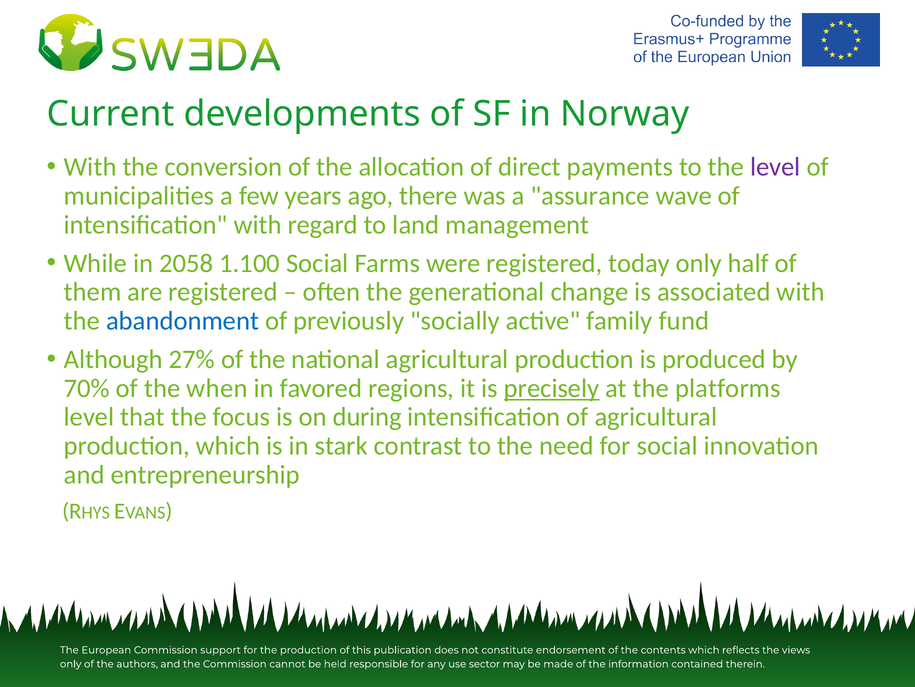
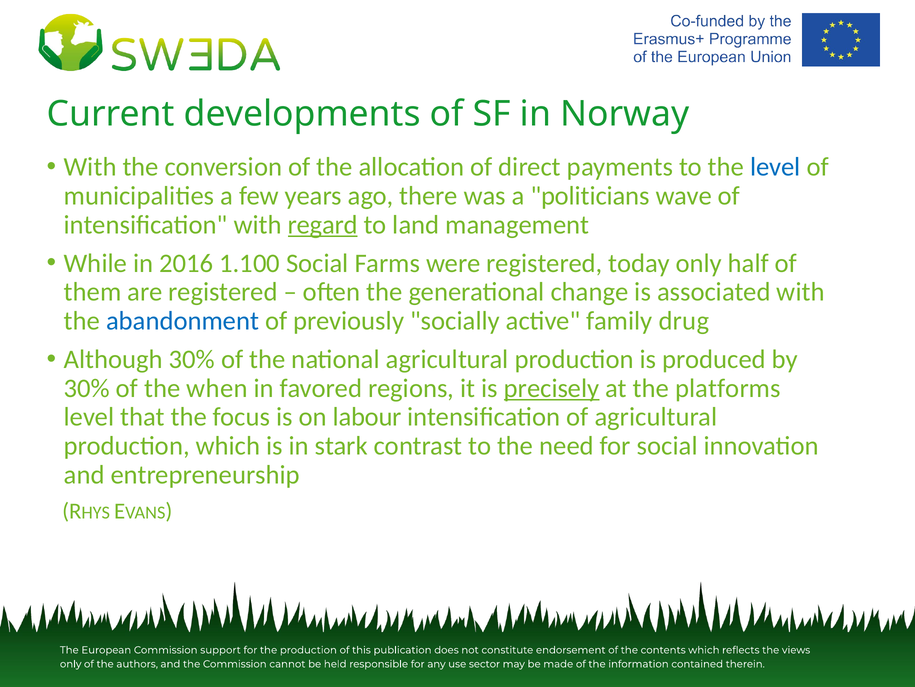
level colour: purple -> blue (775, 167)
assurance: assurance -> politicians (590, 196)
regard underline: none -> present (323, 225)
2058: 2058 -> 2016 (186, 263)
fund: fund -> drug (684, 321)
Although 27%: 27% -> 30% (192, 359)
70%: 70% -> 30% (87, 388)
during: during -> labour (367, 417)
